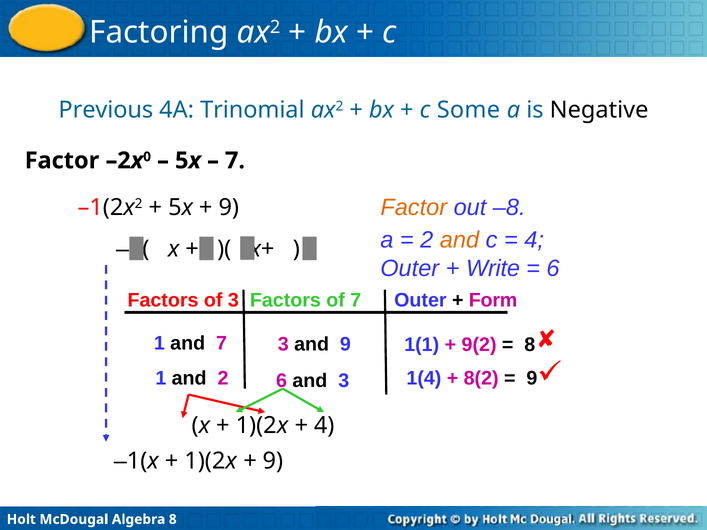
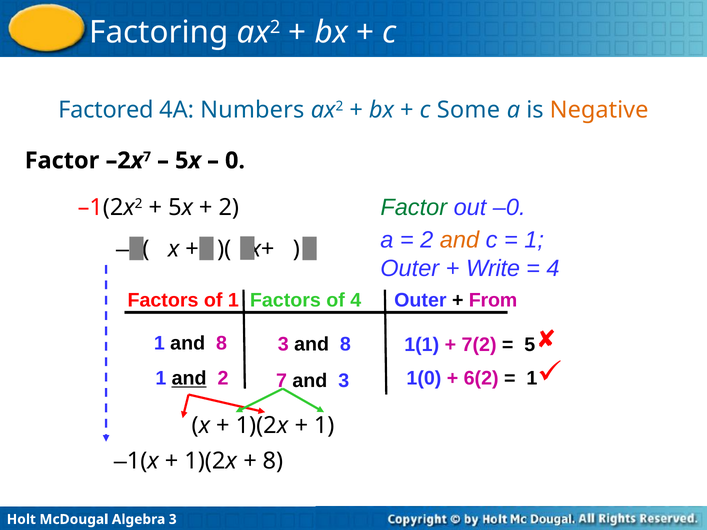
Previous: Previous -> Factored (106, 110)
Trinomial: Trinomial -> Numbers (252, 110)
Negative colour: black -> orange (599, 110)
0: 0 -> 7 (147, 157)
7: 7 -> 0 (235, 161)
Factor colour: orange -> green (414, 208)
–8: –8 -> –0 (509, 208)
9: 9 -> 2 (229, 208)
4: 4 -> 1 (534, 240)
6: 6 -> 4 (553, 269)
of 3: 3 -> 1 (233, 301)
of 7: 7 -> 4 (356, 301)
Form: Form -> From (493, 301)
1 and 7: 7 -> 8 (222, 343)
3 and 9: 9 -> 8 (345, 344)
9(2: 9(2 -> 7(2 (479, 345)
8: 8 -> 5 (530, 345)
and underline: none -> present (189, 379)
2 6: 6 -> 7 (282, 381)
1(4: 1(4 -> 1(0 (424, 379)
8(2: 8(2 -> 6(2 (481, 379)
9: 9 -> 1 (532, 379)
4: 4 -> 1 (324, 426)
9: 9 -> 8 (273, 461)
8: 8 -> 3 (173, 520)
